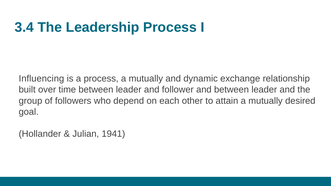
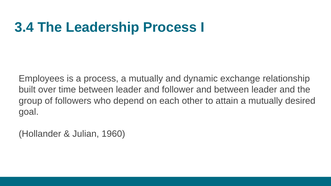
Influencing: Influencing -> Employees (41, 79)
1941: 1941 -> 1960 (113, 134)
